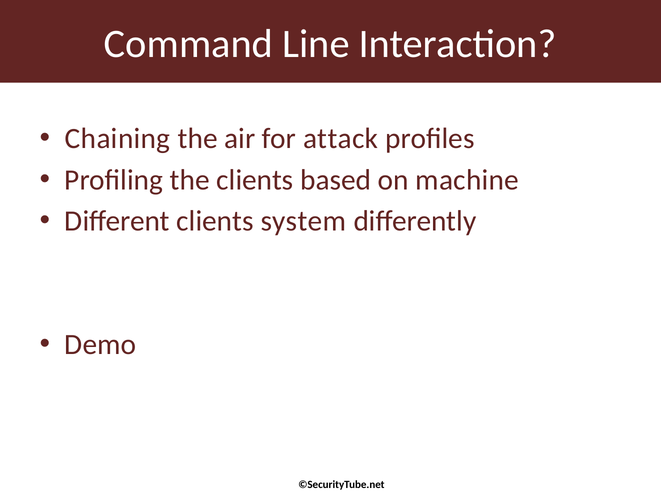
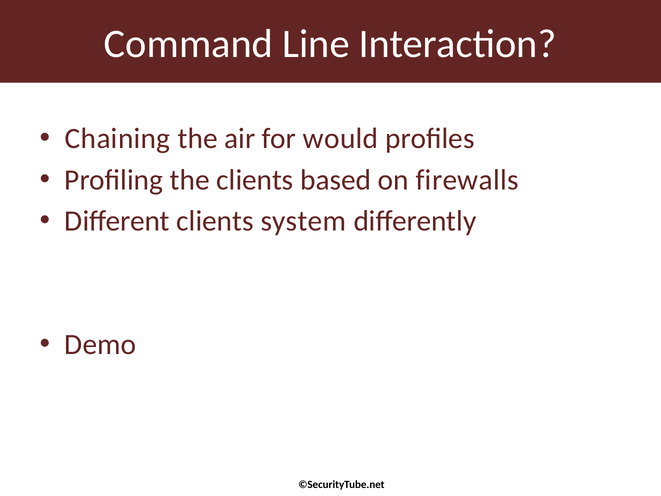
attack: attack -> would (341, 139)
machine: machine -> firewalls (467, 180)
